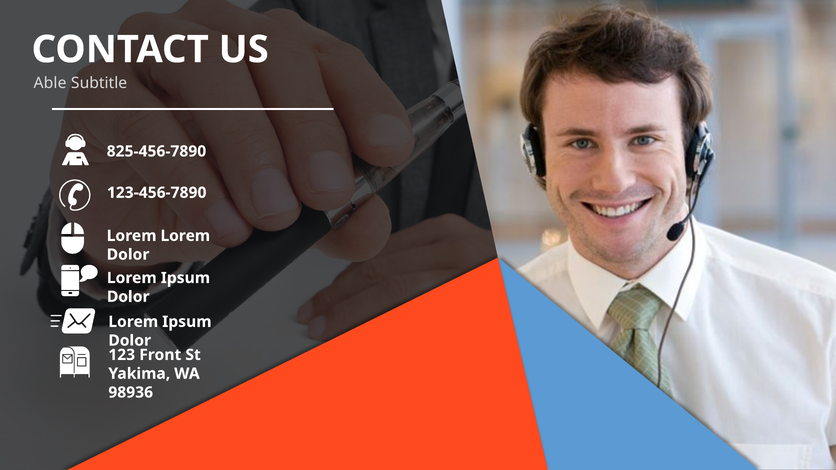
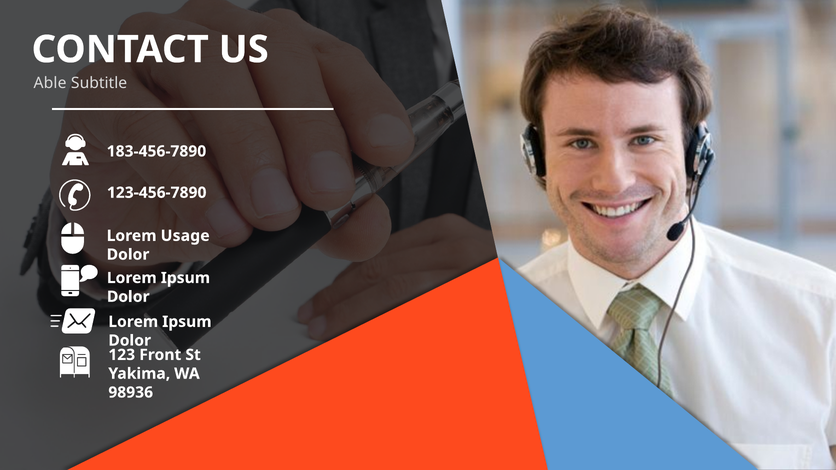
825-456-7890: 825-456-7890 -> 183-456-7890 (156, 151)
Lorem Lorem: Lorem -> Usage (185, 236)
